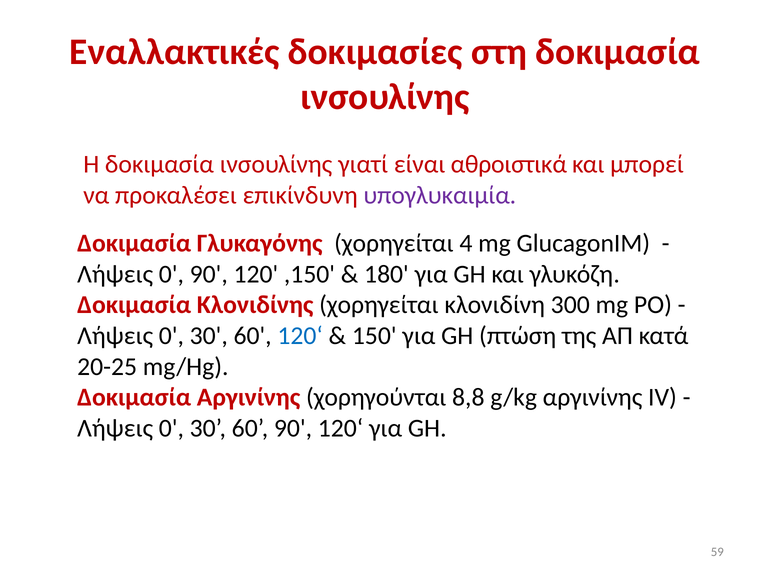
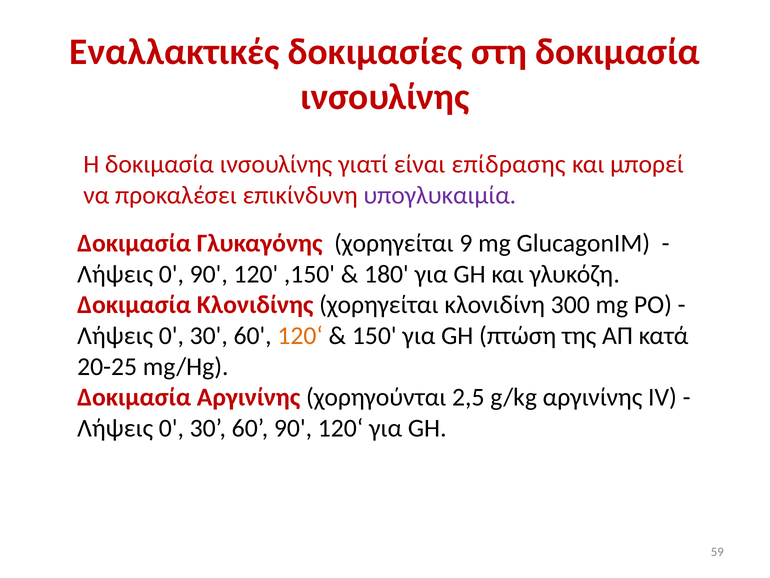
αθροιστικά: αθροιστικά -> επίδρασης (509, 164)
4: 4 -> 9 (466, 243)
120‘ colour: blue -> orange (300, 335)
8,8: 8,8 -> 2,5 (468, 397)
